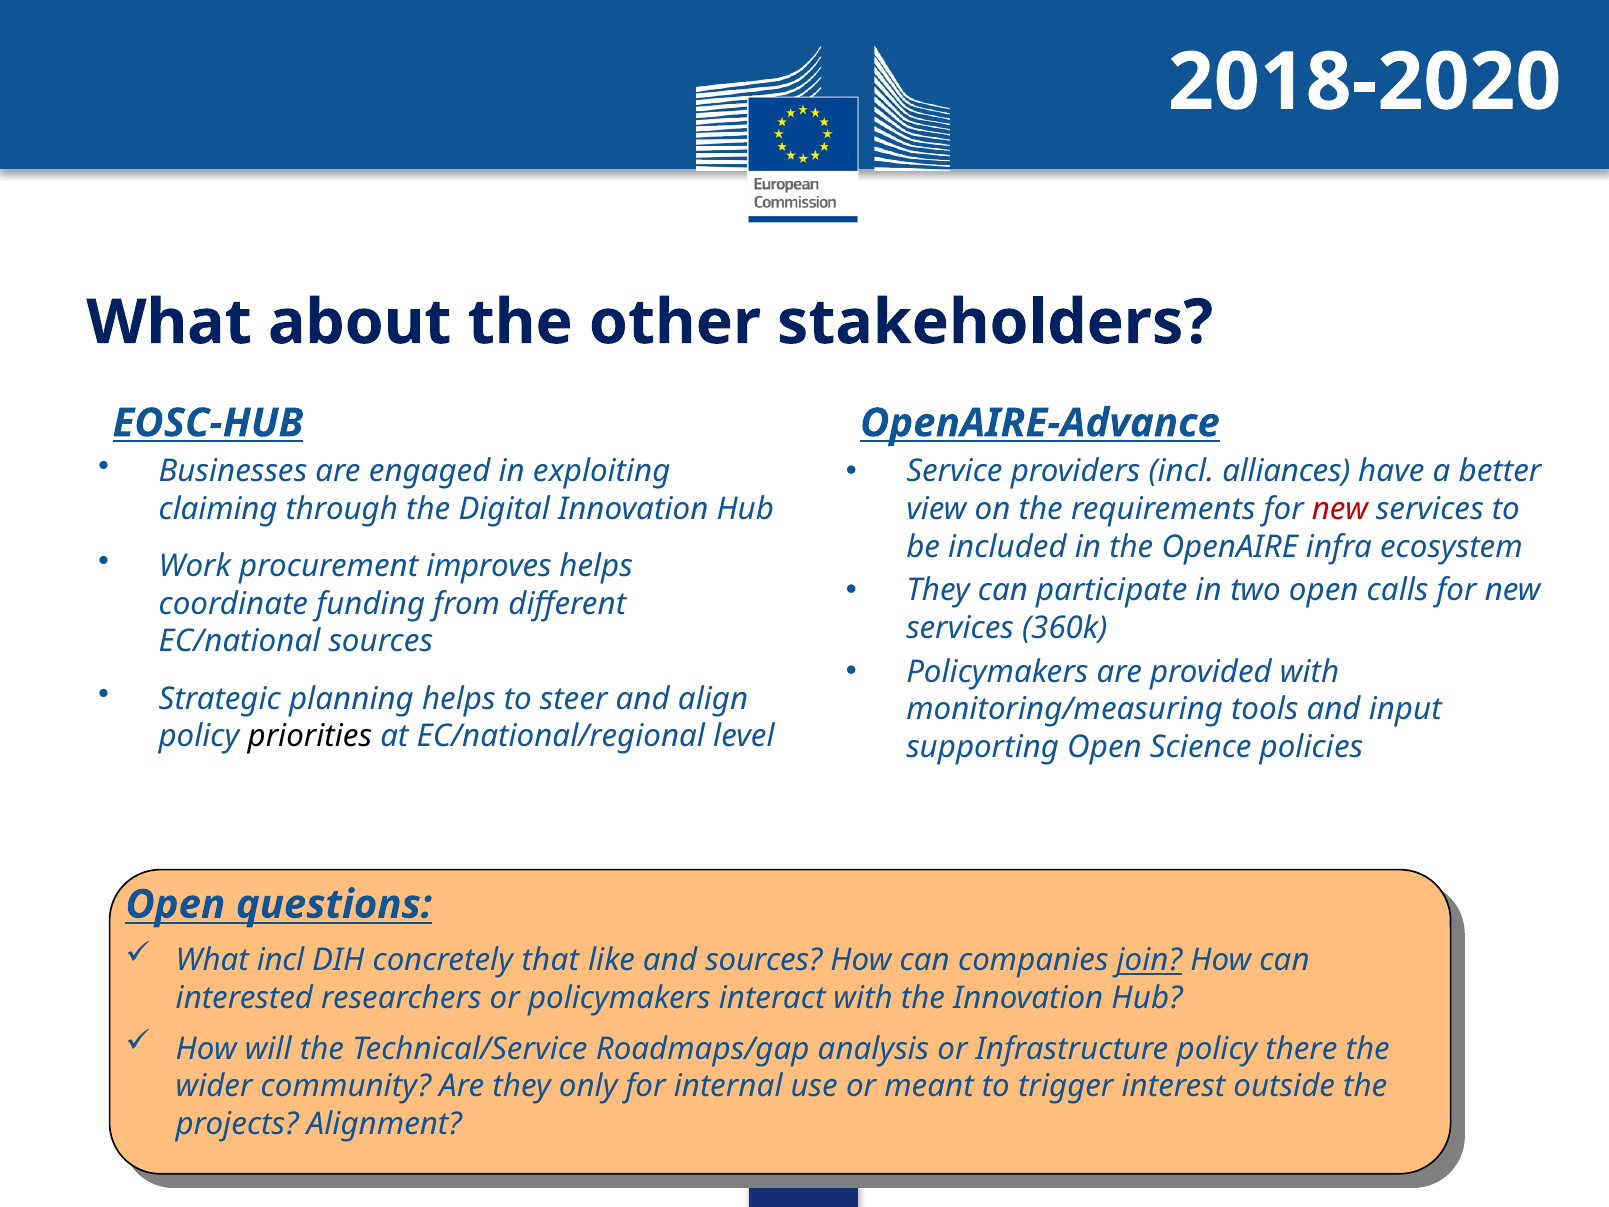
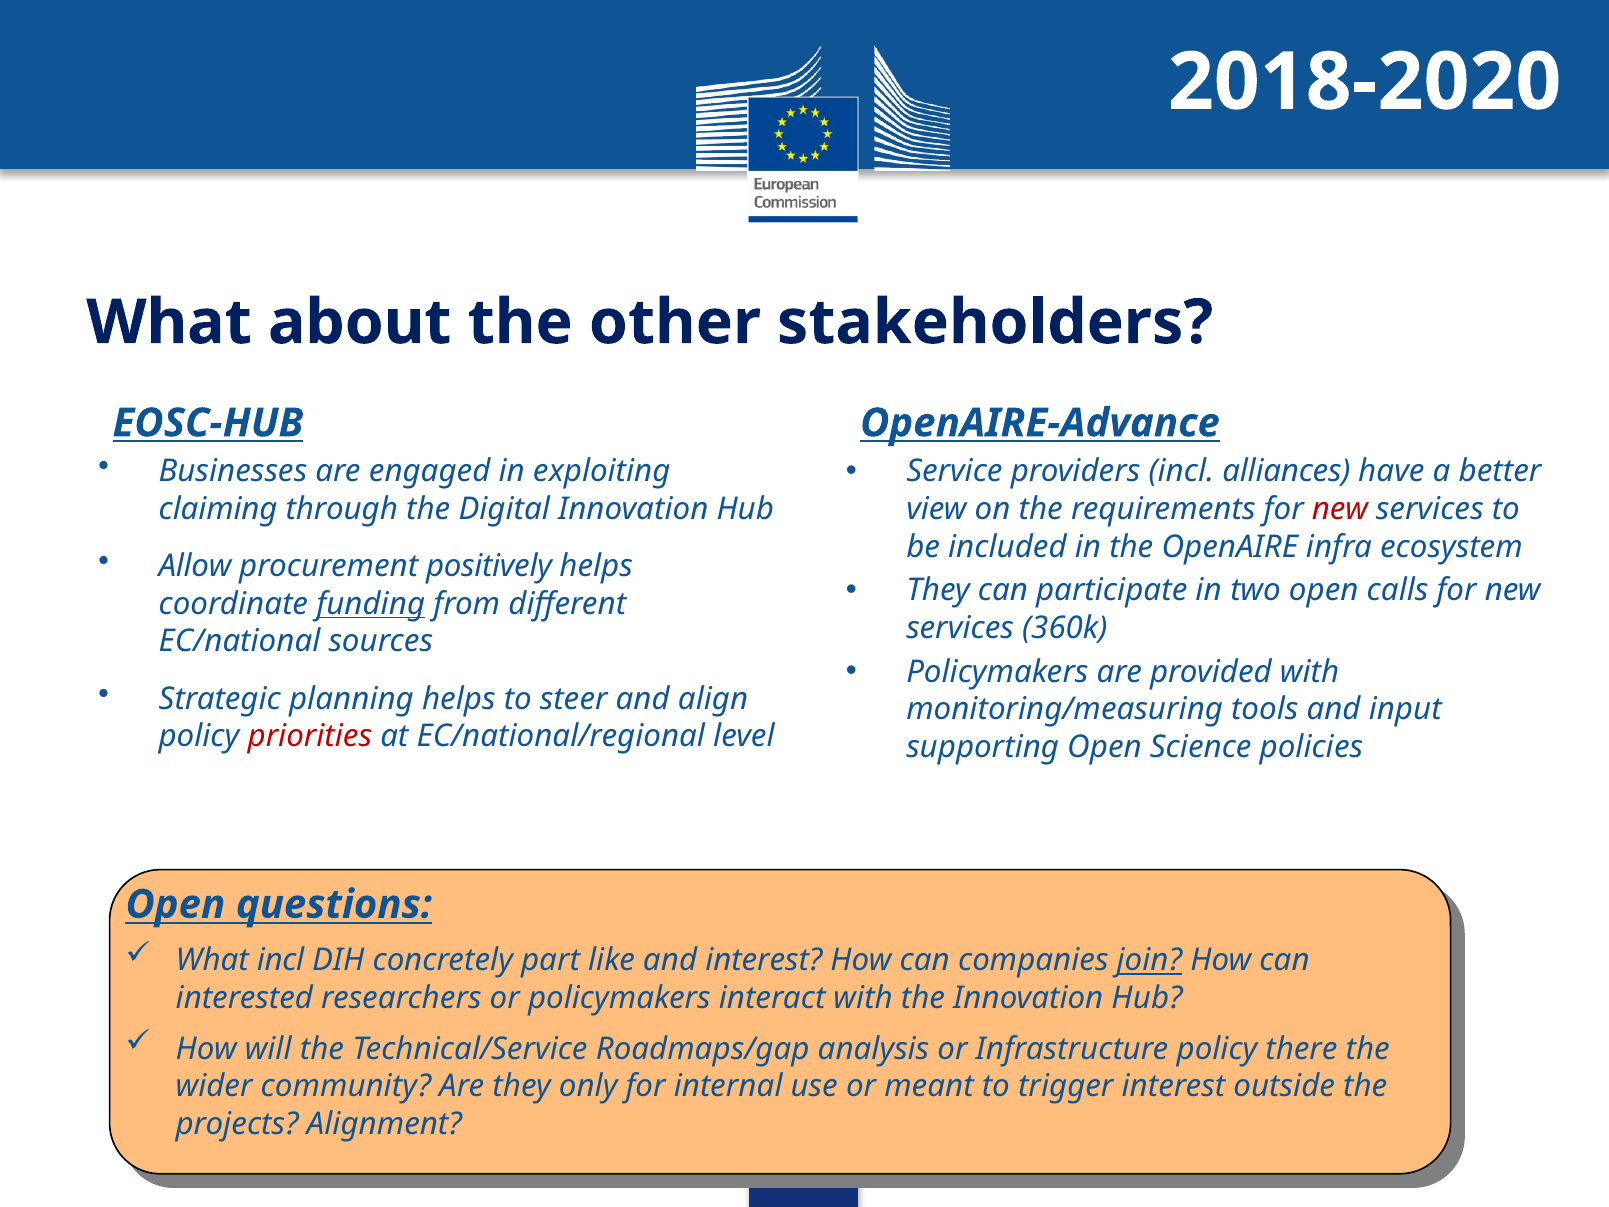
Work: Work -> Allow (195, 566)
improves: improves -> positively (489, 566)
funding underline: none -> present (371, 604)
priorities colour: black -> red (310, 736)
that: that -> part (550, 960)
and sources: sources -> interest (764, 960)
